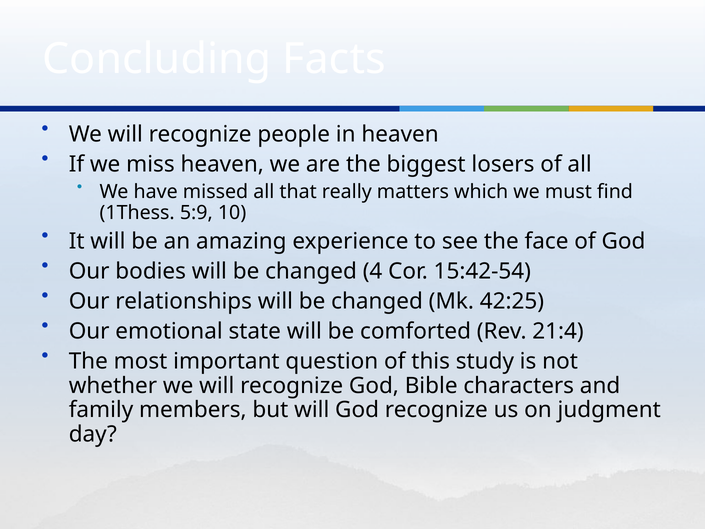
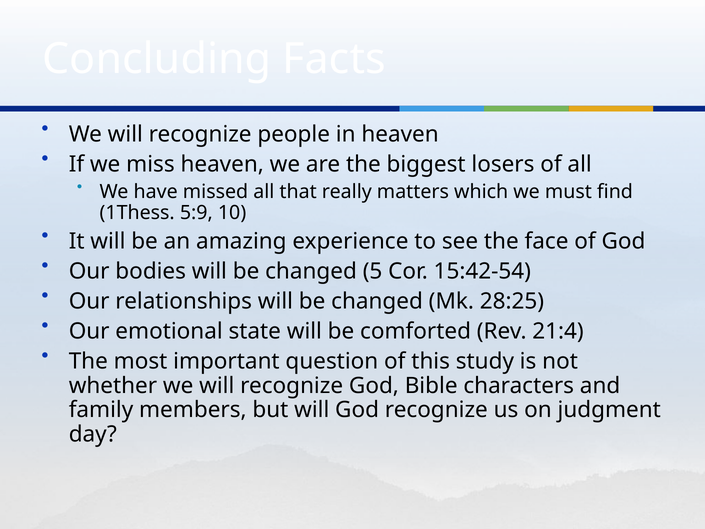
4: 4 -> 5 (373, 271)
42:25: 42:25 -> 28:25 (512, 301)
